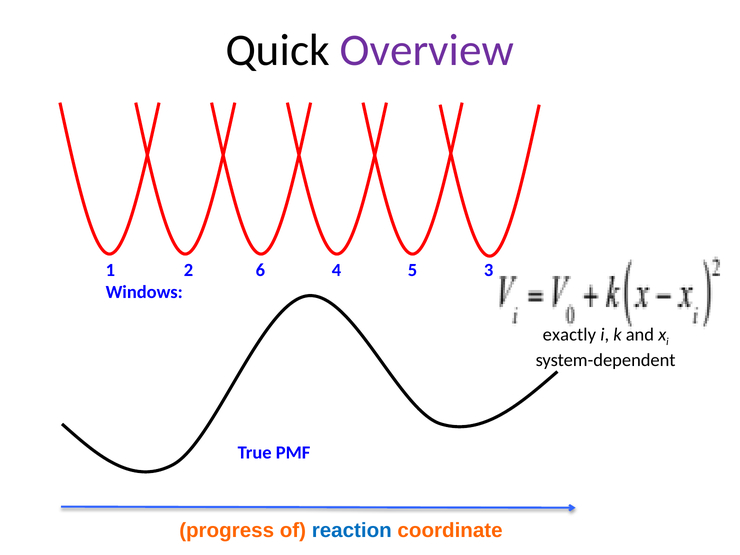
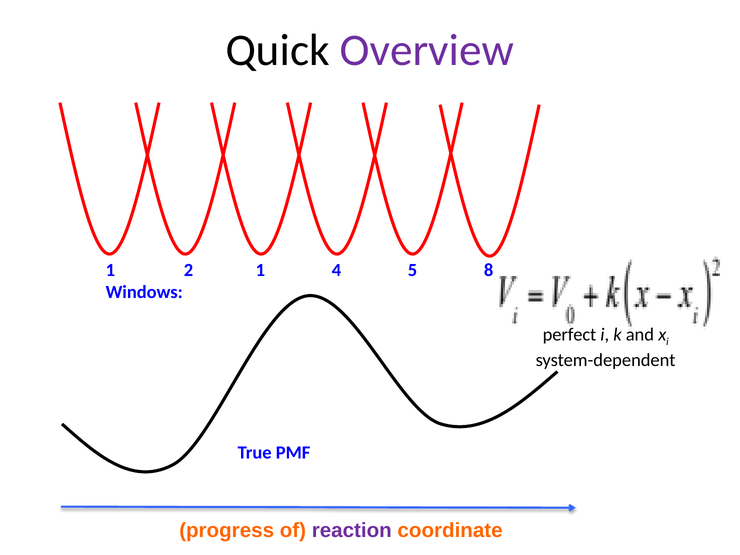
2 6: 6 -> 1 (260, 270)
3: 3 -> 8 (489, 270)
exactly: exactly -> perfect (570, 335)
reaction colour: blue -> purple (352, 530)
